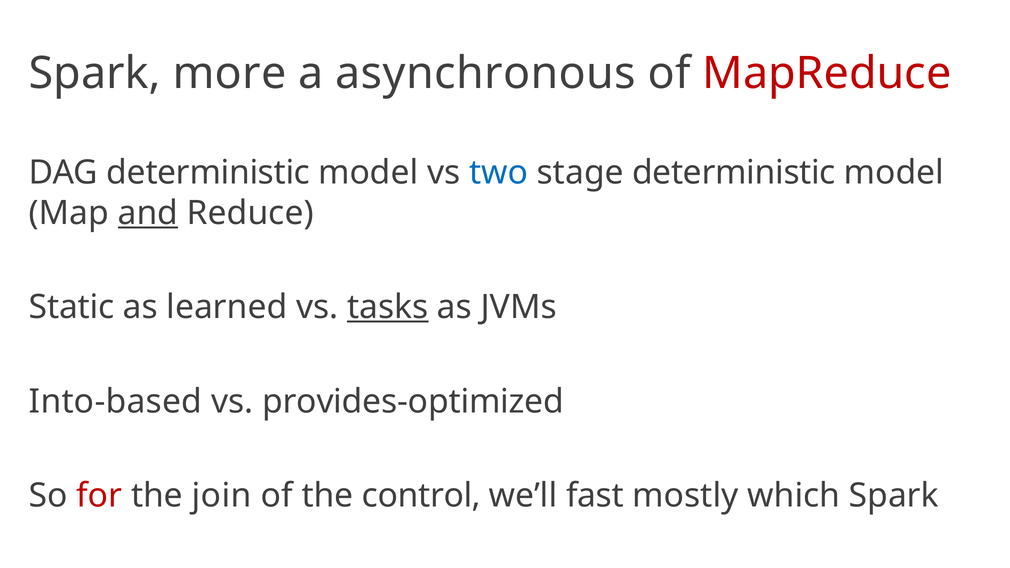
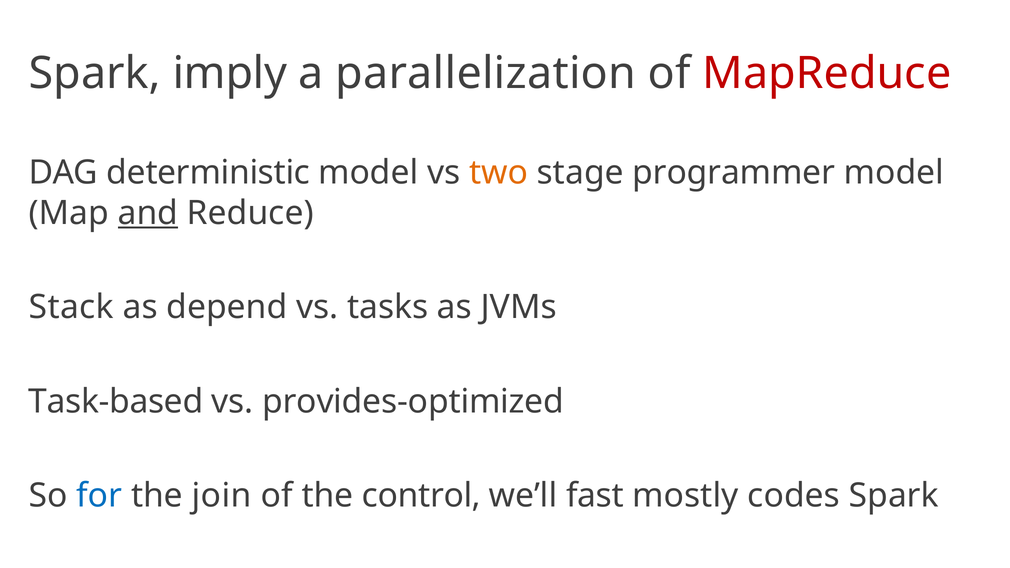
more: more -> imply (230, 73)
asynchronous: asynchronous -> parallelization (486, 73)
two colour: blue -> orange (499, 173)
stage deterministic: deterministic -> programmer (734, 173)
Static: Static -> Stack (71, 307)
learned: learned -> depend (227, 307)
tasks underline: present -> none (388, 307)
Into-based: Into-based -> Task-based (116, 402)
for colour: red -> blue (99, 496)
which: which -> codes (794, 496)
